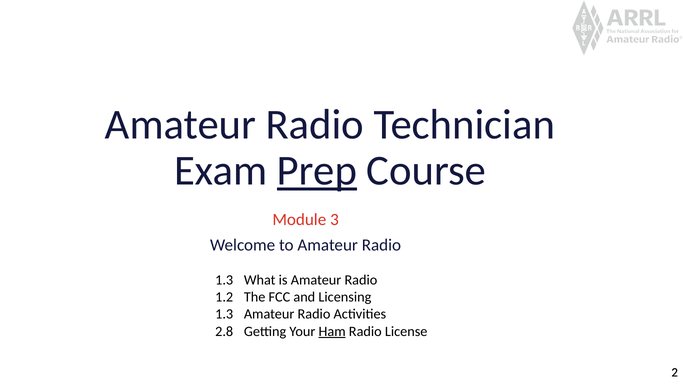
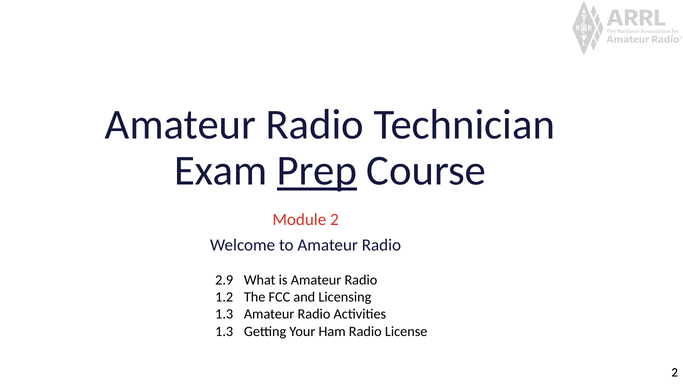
3: 3 -> 2 (334, 220)
1.3: 1.3 -> 2.9 (224, 280)
2.8: 2.8 -> 1.3 (224, 331)
Ham underline: present -> none (332, 331)
